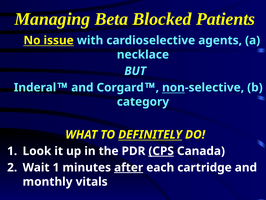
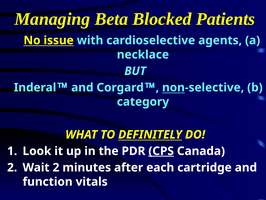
Wait 1: 1 -> 2 (56, 167)
after underline: present -> none (129, 167)
monthly: monthly -> function (48, 181)
